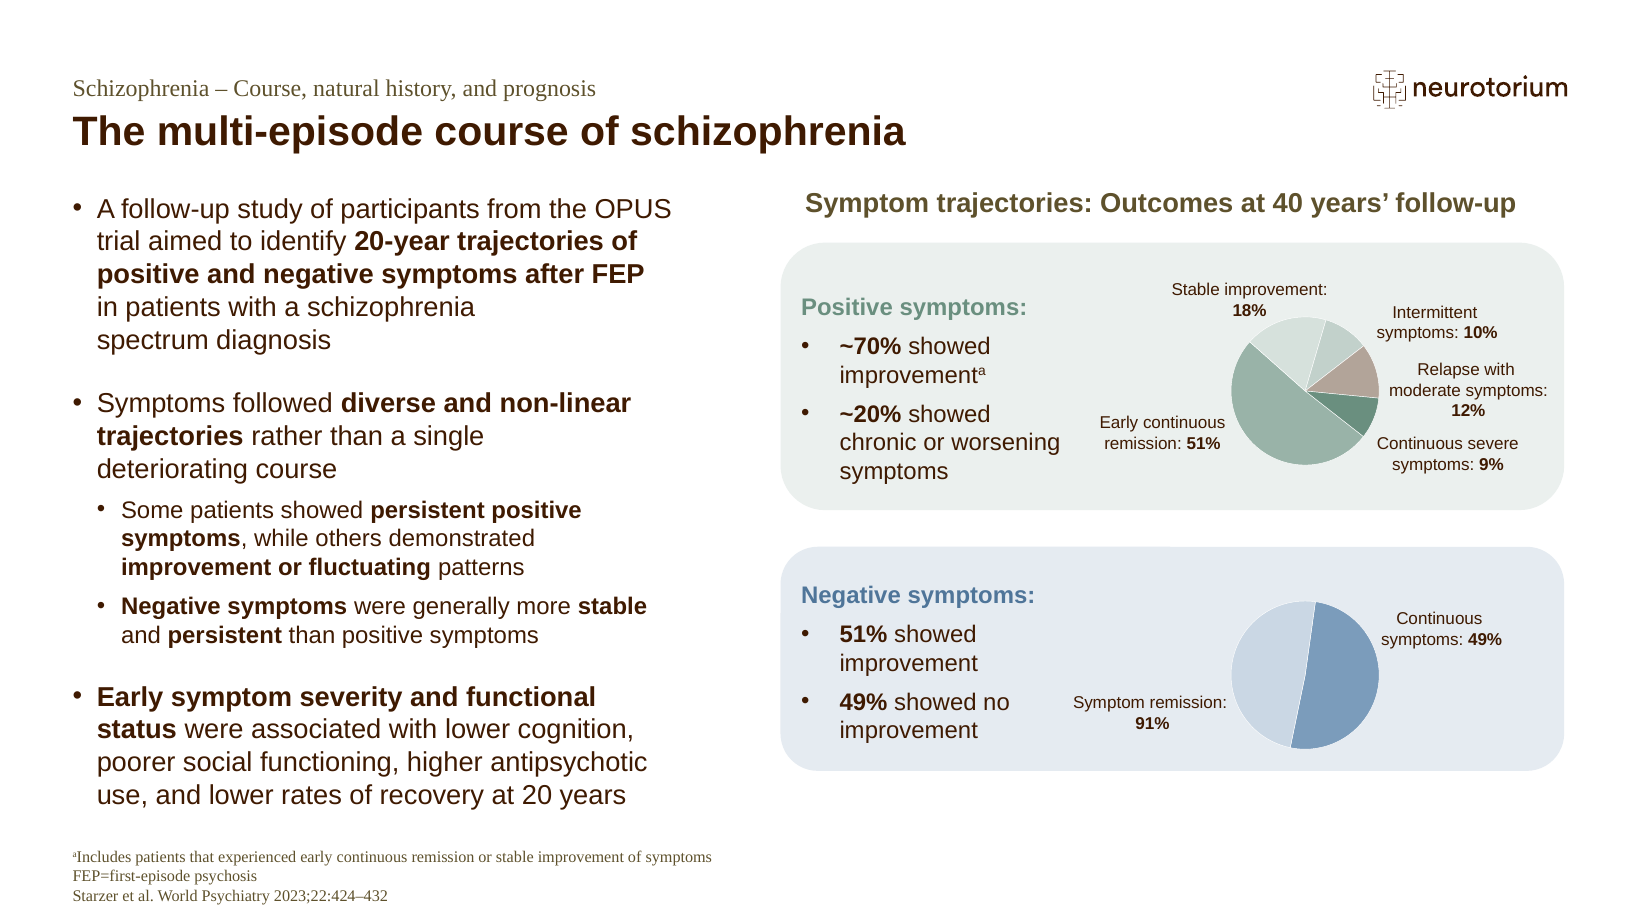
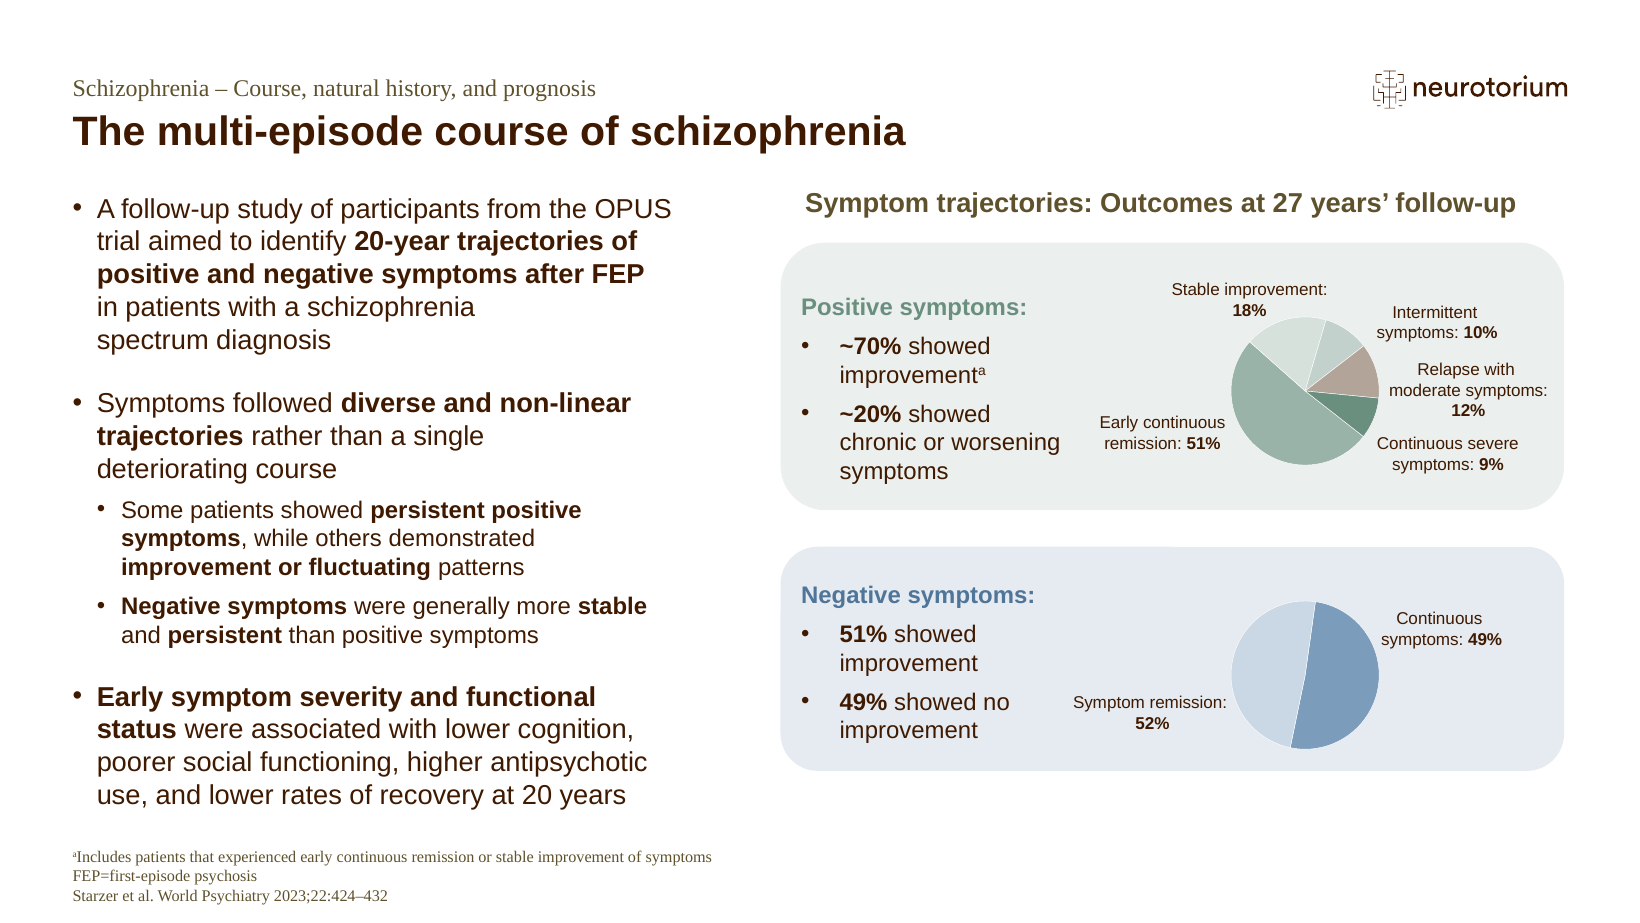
40: 40 -> 27 (1288, 203)
91%: 91% -> 52% (1152, 723)
